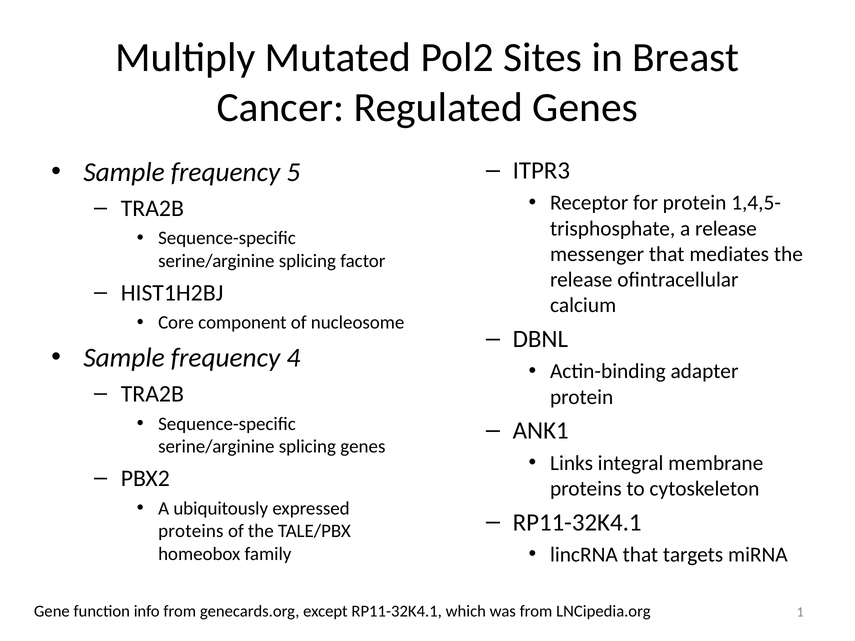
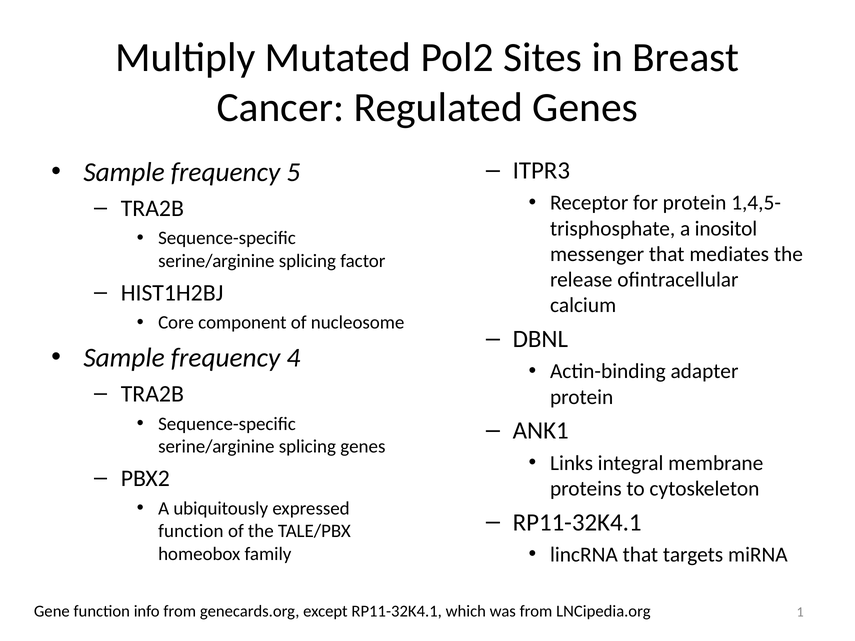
a release: release -> inositol (726, 229)
proteins: proteins -> function (191, 531)
